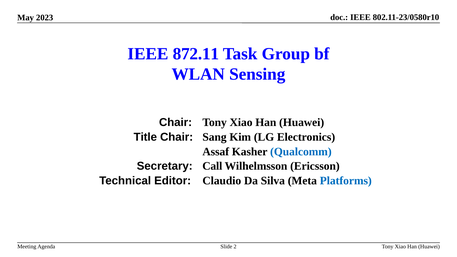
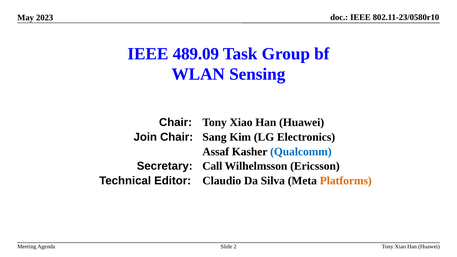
872.11: 872.11 -> 489.09 (196, 54)
Title: Title -> Join (145, 137)
Platforms colour: blue -> orange (346, 181)
